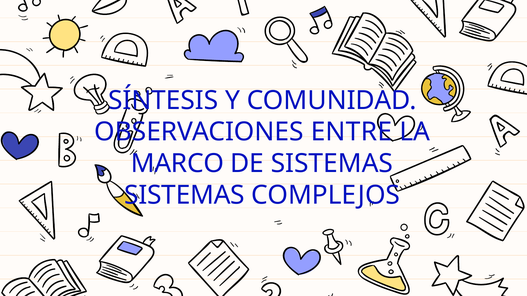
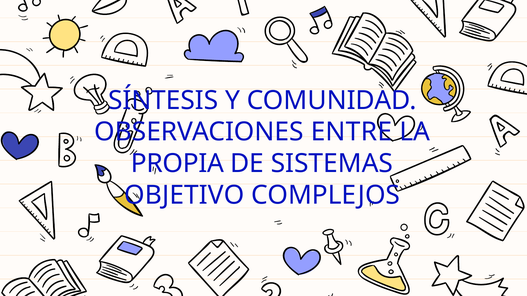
MARCO: MARCO -> PROPIA (177, 164)
SISTEMAS: SISTEMAS -> OBJETIVO (184, 195)
